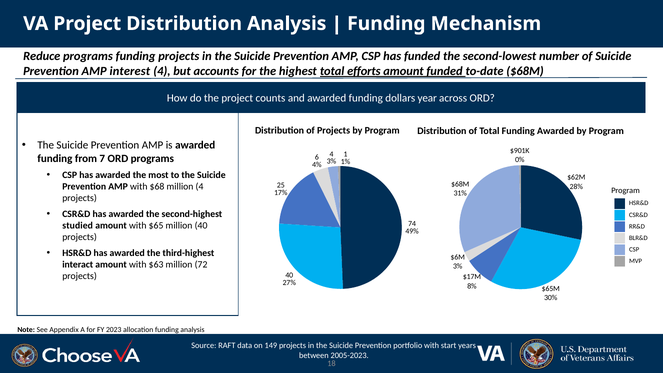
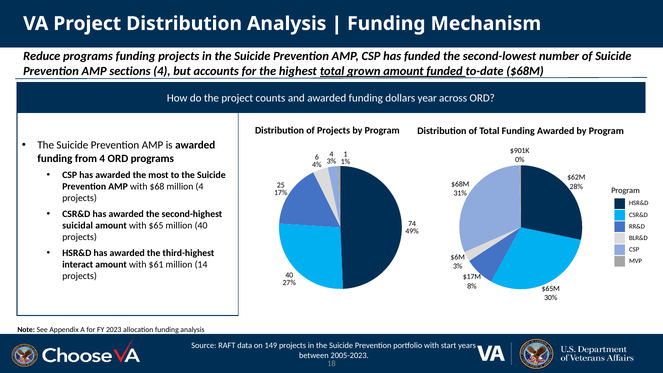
interest: interest -> sections (130, 71)
efforts: efforts -> grown (364, 71)
from 7: 7 -> 4 (102, 159)
studied: studied -> suicidal (78, 226)
$63: $63 -> $61 (156, 265)
72: 72 -> 14 (201, 265)
